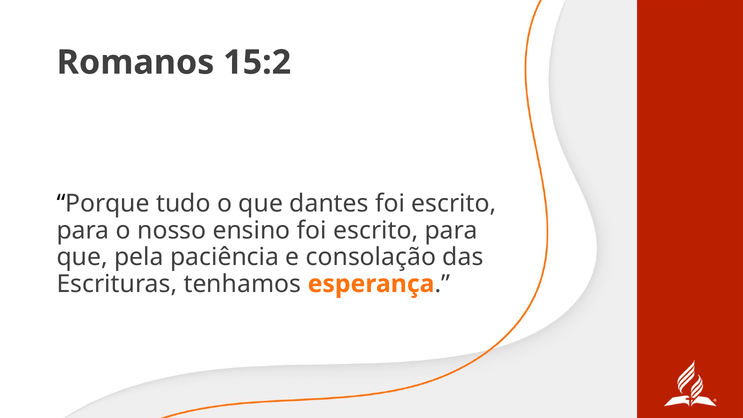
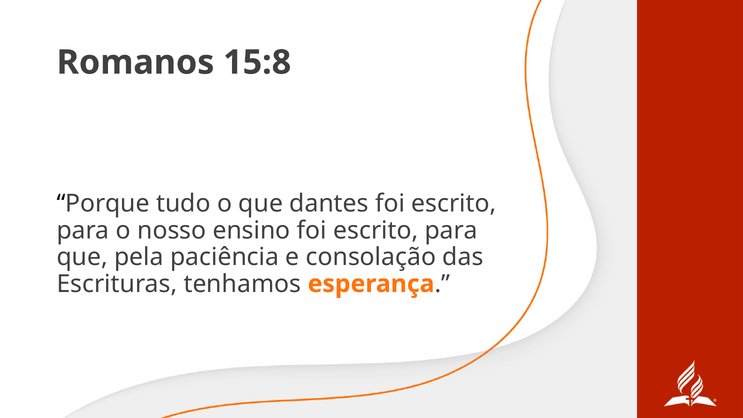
15:2: 15:2 -> 15:8 (257, 62)
